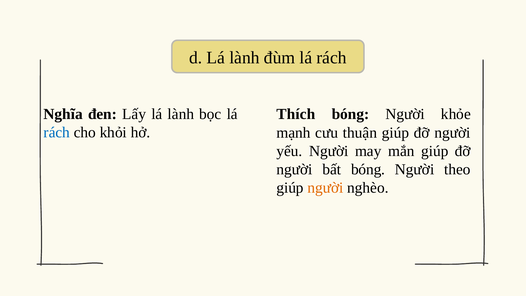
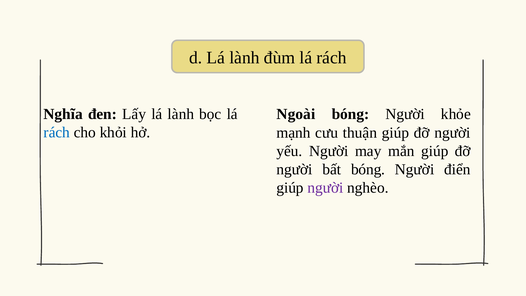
Thích: Thích -> Ngoài (296, 114)
theo: theo -> điển (457, 169)
người colour: orange -> purple (325, 188)
